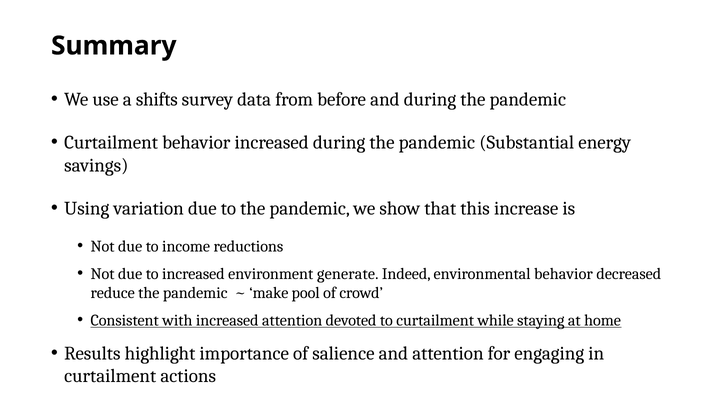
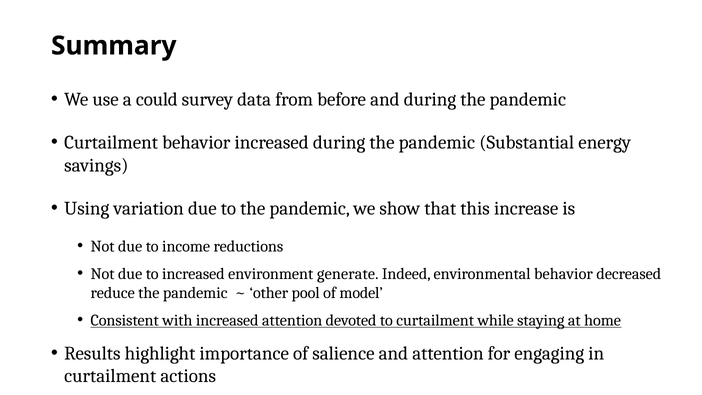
shifts: shifts -> could (157, 99)
make: make -> other (269, 293)
crowd: crowd -> model (361, 293)
